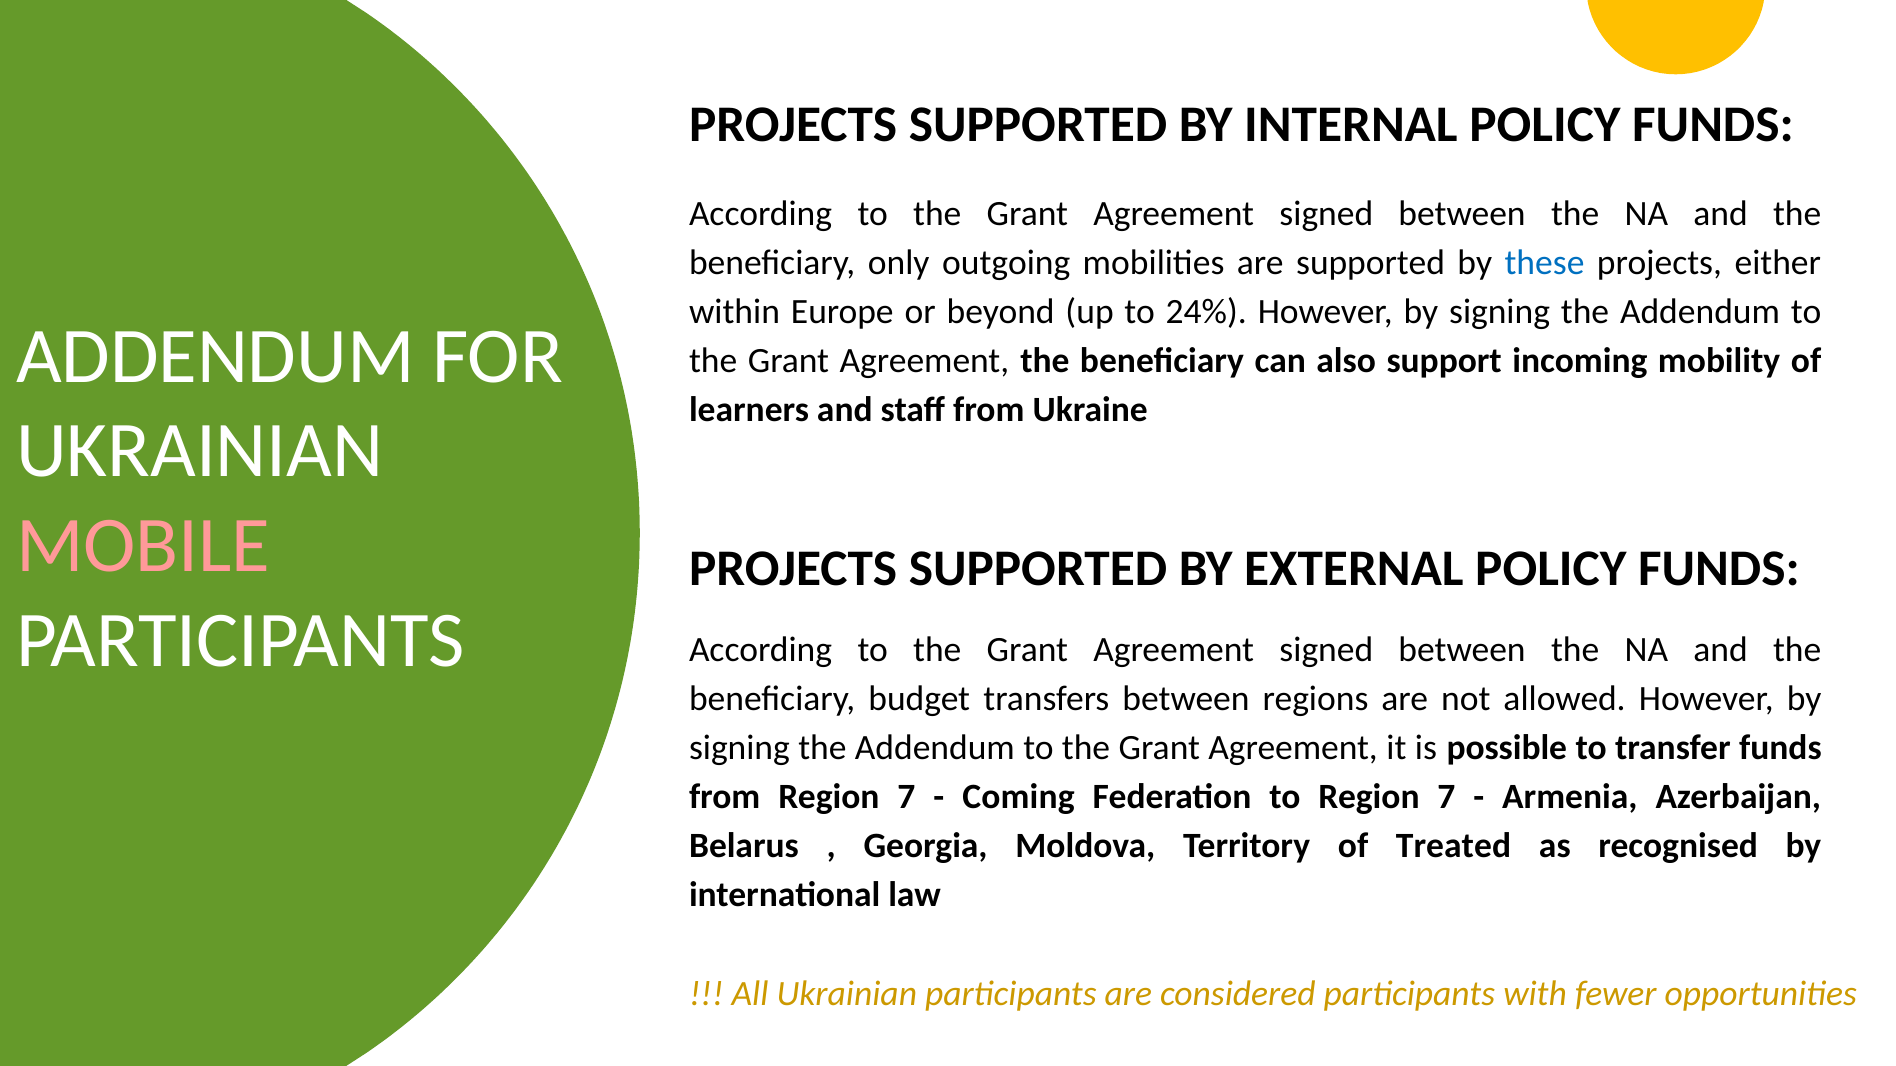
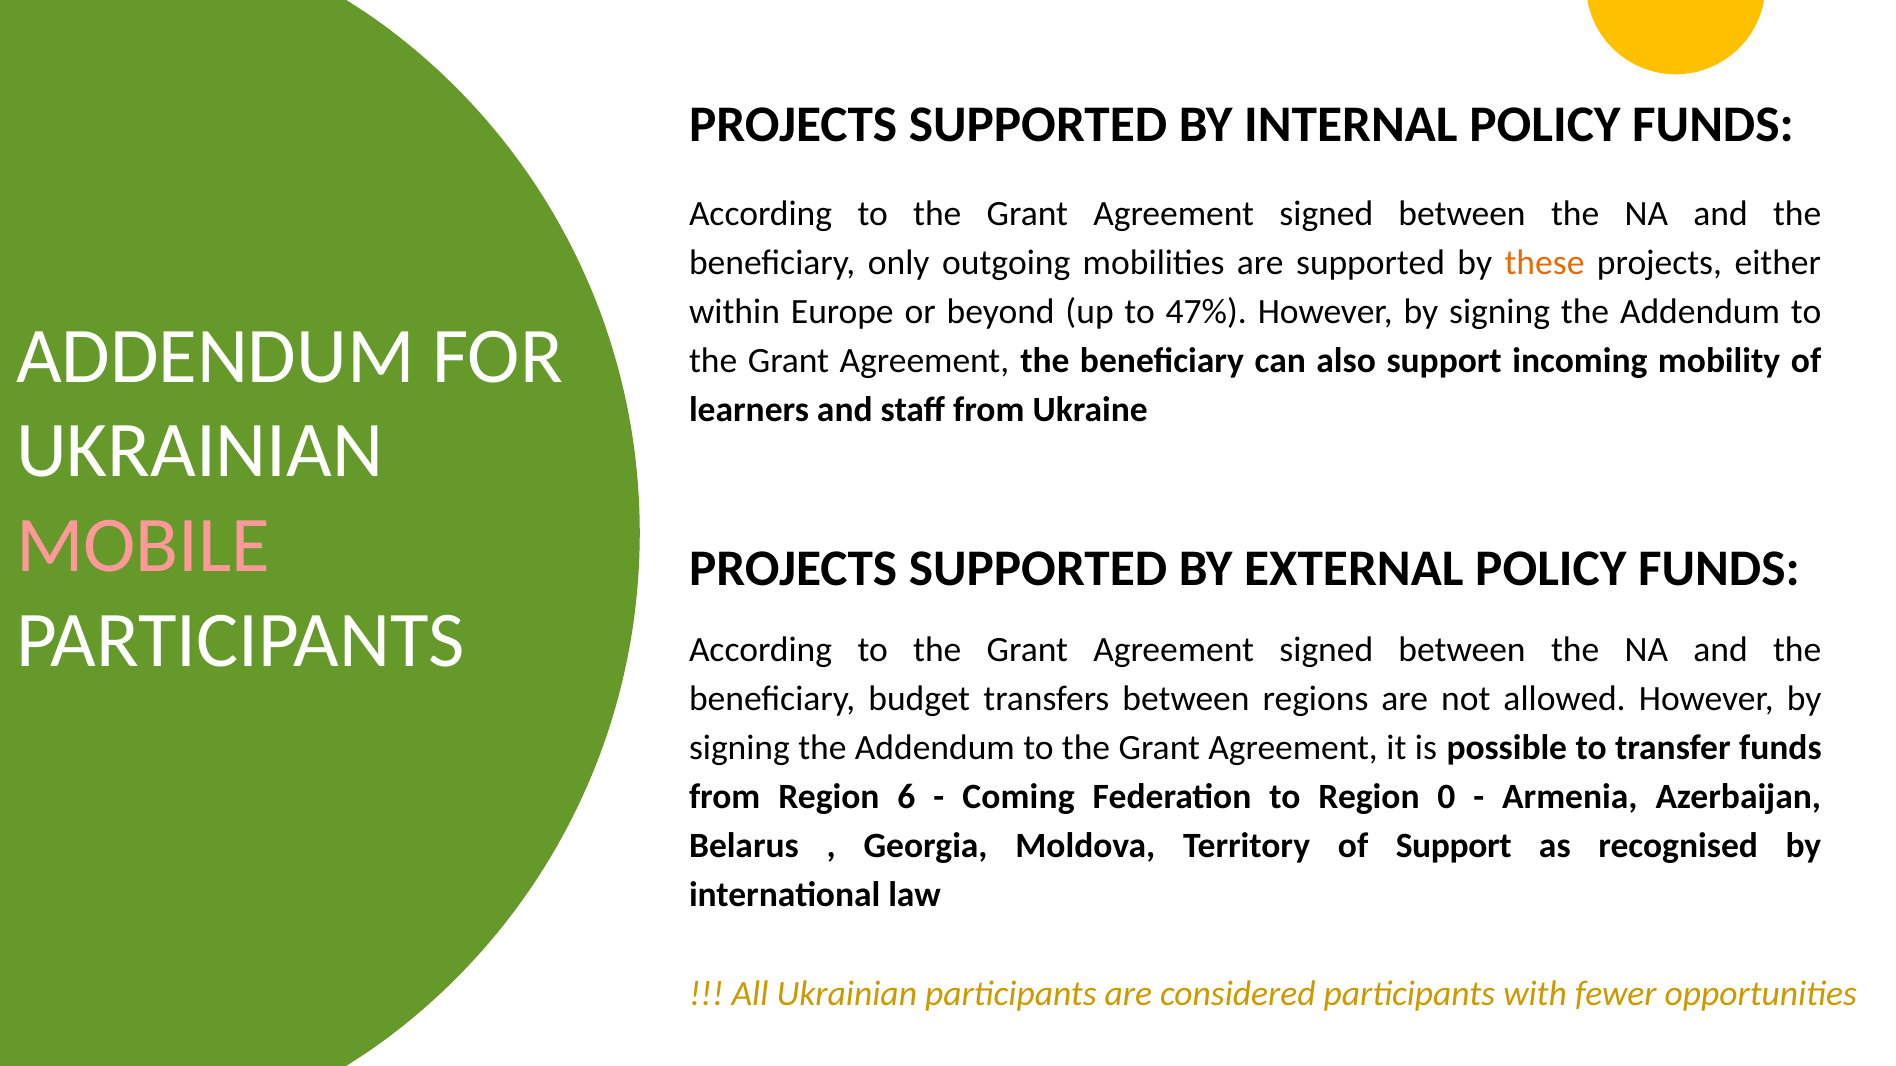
these colour: blue -> orange (1545, 263)
24%: 24% -> 47% (1206, 312)
from Region 7: 7 -> 6 (906, 797)
to Region 7: 7 -> 0 (1446, 797)
of Treated: Treated -> Support (1454, 846)
